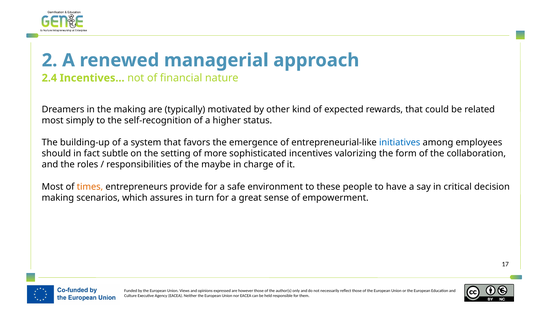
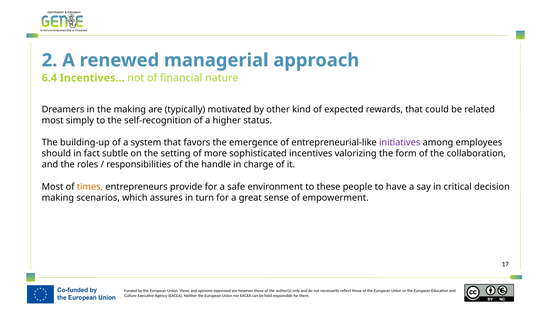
2.4: 2.4 -> 6.4 (49, 78)
initiatives colour: blue -> purple (400, 143)
maybe: maybe -> handle (216, 165)
